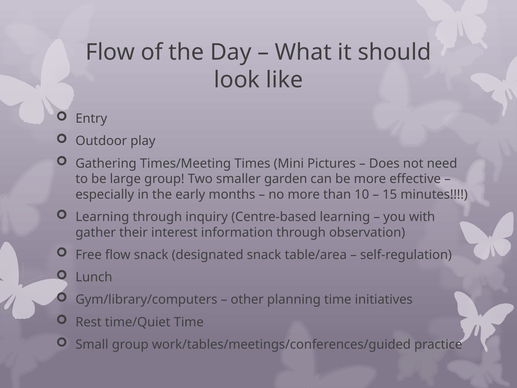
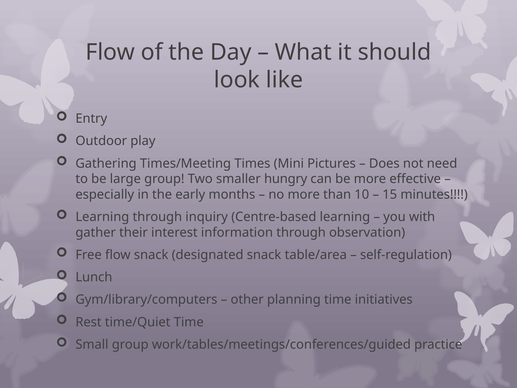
garden: garden -> hungry (286, 179)
